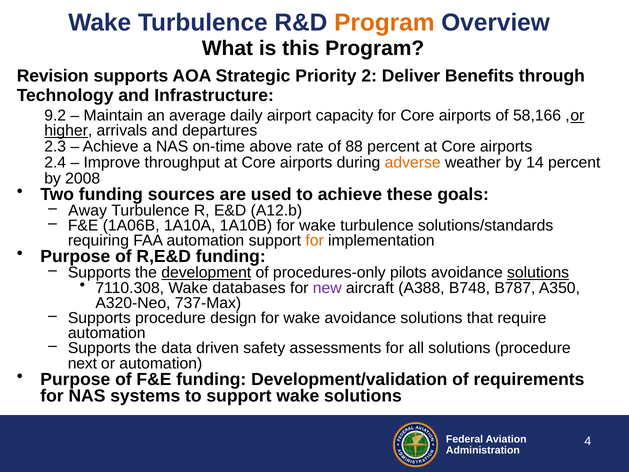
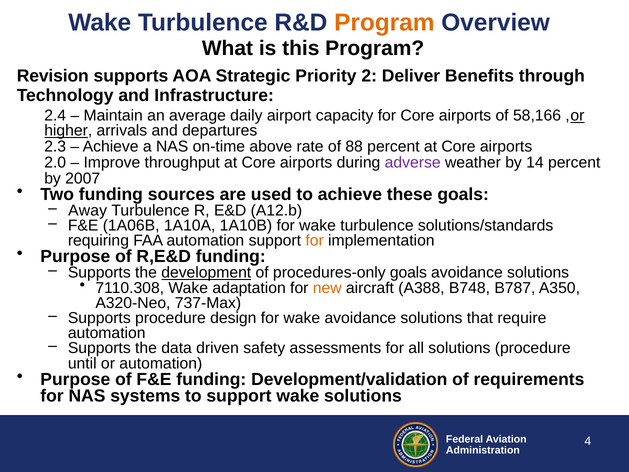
9.2: 9.2 -> 2.4 (55, 115)
2.4: 2.4 -> 2.0 (55, 162)
adverse colour: orange -> purple (413, 162)
2008: 2008 -> 2007 (83, 178)
procedures-only pilots: pilots -> goals (408, 273)
solutions underline: present -> none (538, 273)
databases: databases -> adaptation (249, 288)
new colour: purple -> orange (327, 288)
next: next -> until (82, 363)
